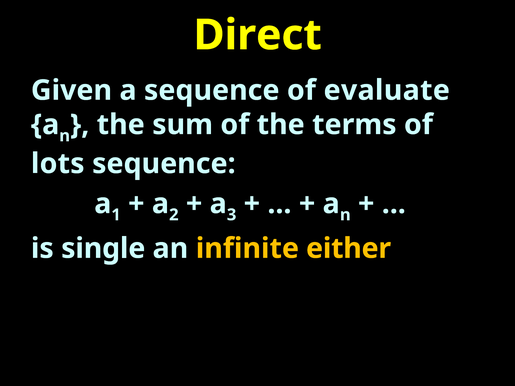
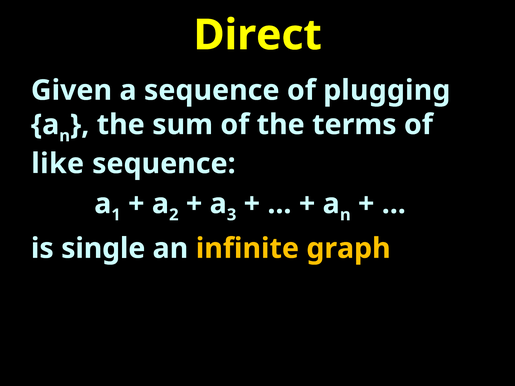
evaluate: evaluate -> plugging (387, 90)
lots: lots -> like (58, 164)
either: either -> graph (348, 249)
